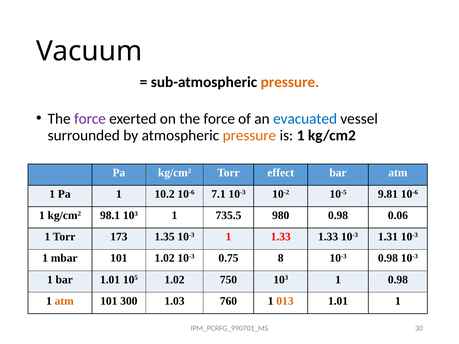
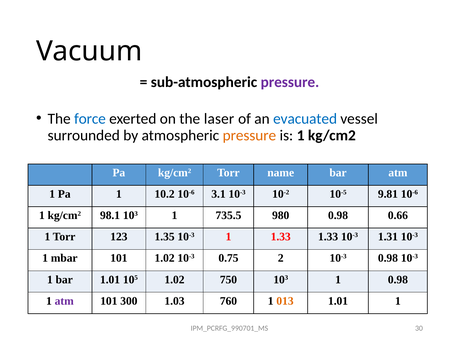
pressure colour: orange -> purple (290, 82)
force colour: purple -> blue (90, 119)
on the force: force -> laser (219, 119)
effect: effect -> name (281, 173)
7.1: 7.1 -> 3.1 (219, 194)
0.06: 0.06 -> 0.66 (398, 216)
173: 173 -> 123 (119, 237)
8: 8 -> 2 (281, 258)
atm colour: orange -> purple (64, 301)
